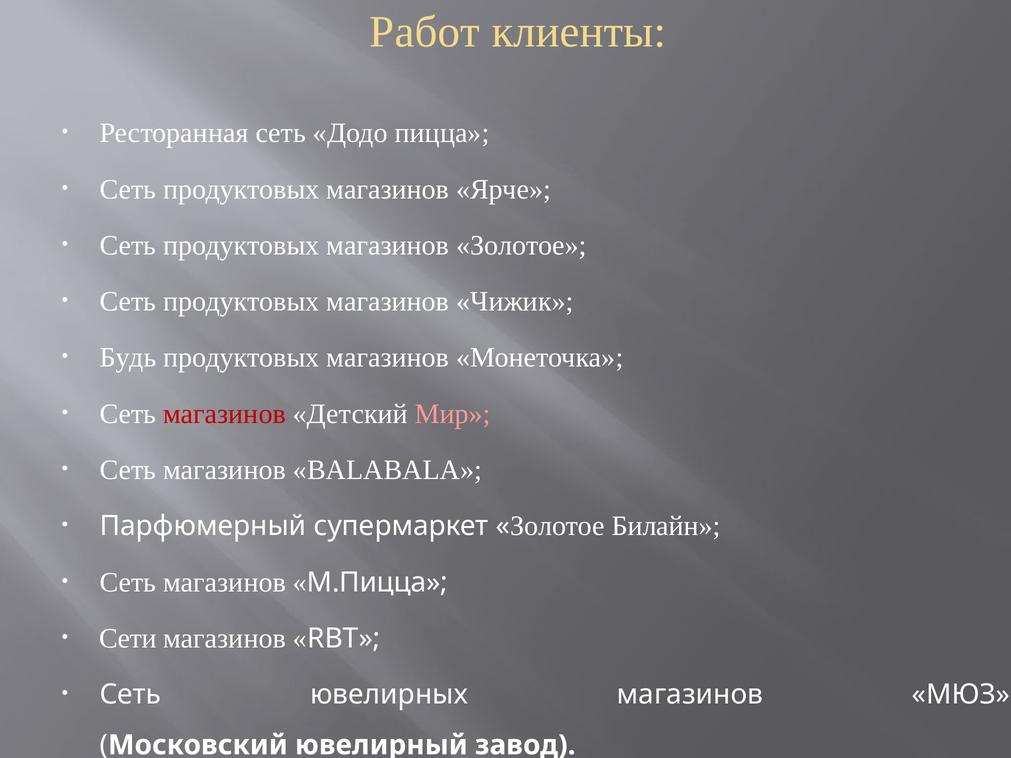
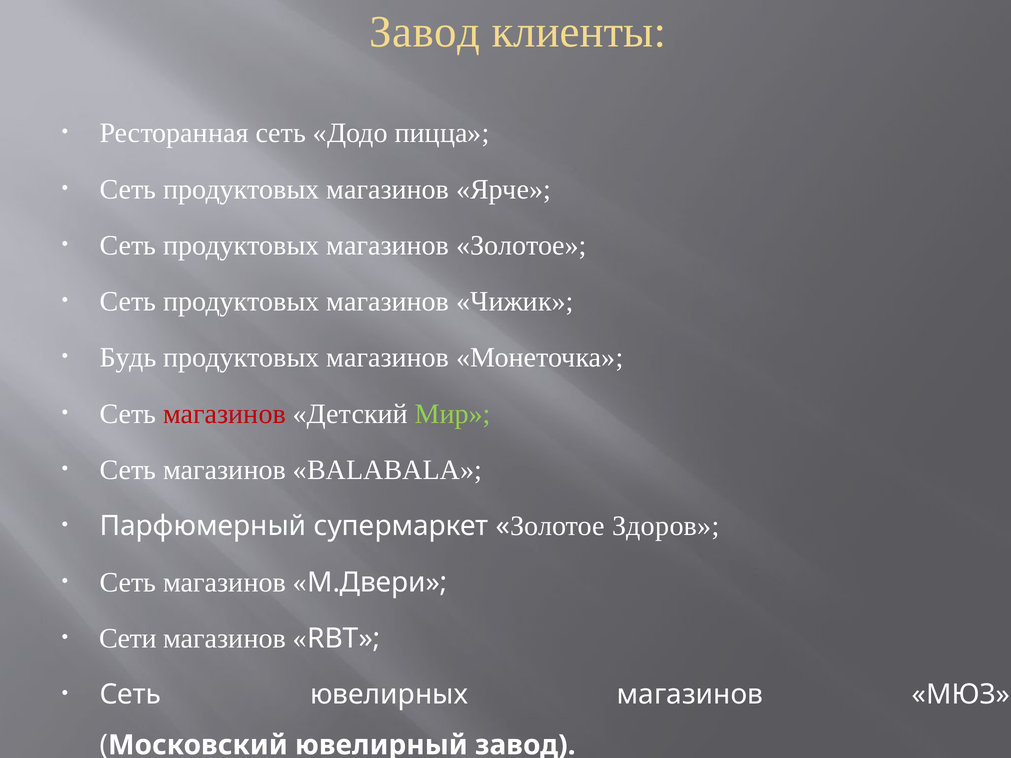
Работ: Работ -> Завод (425, 32)
Мир colour: pink -> light green (453, 414)
Билайн: Билайн -> Здоров (666, 526)
М.Пицца: М.Пицца -> М.Двери (377, 582)
